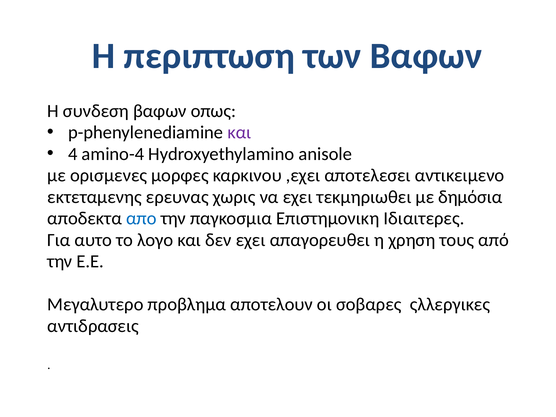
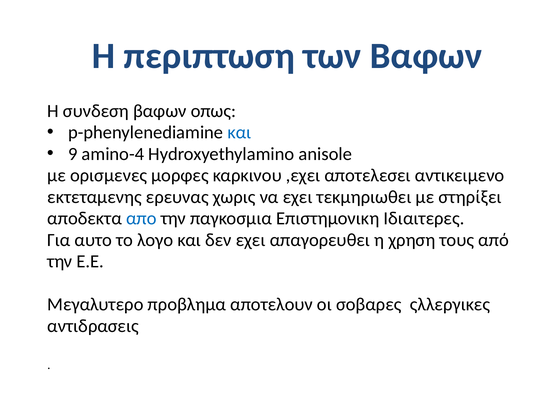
και colour: purple -> blue (239, 132)
4: 4 -> 9 (73, 154)
δημόσια: δημόσια -> στηρίξει (470, 197)
